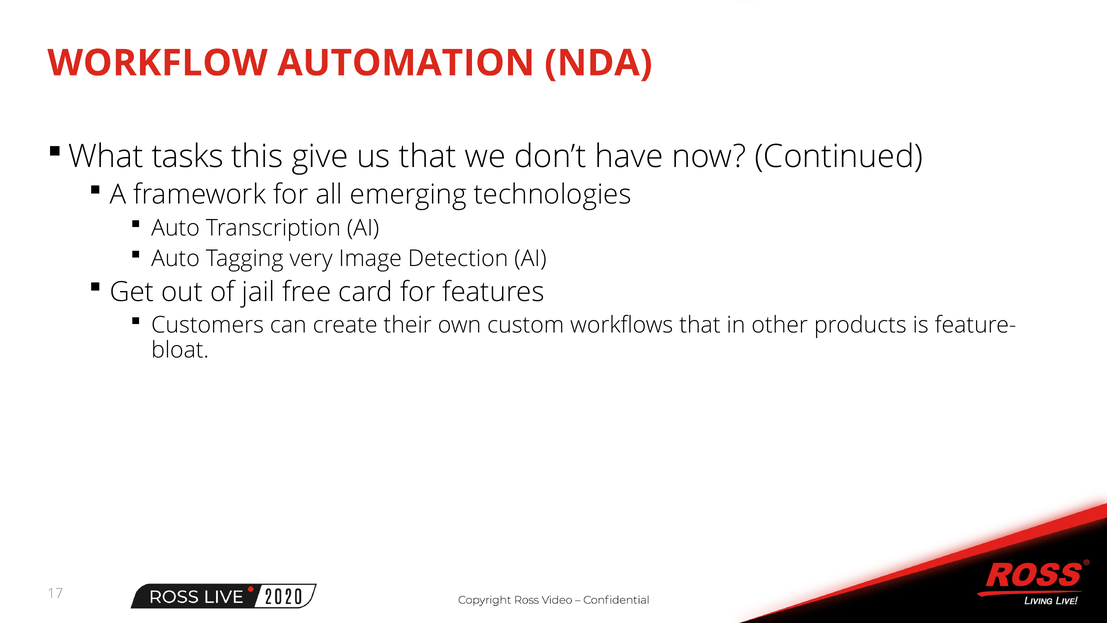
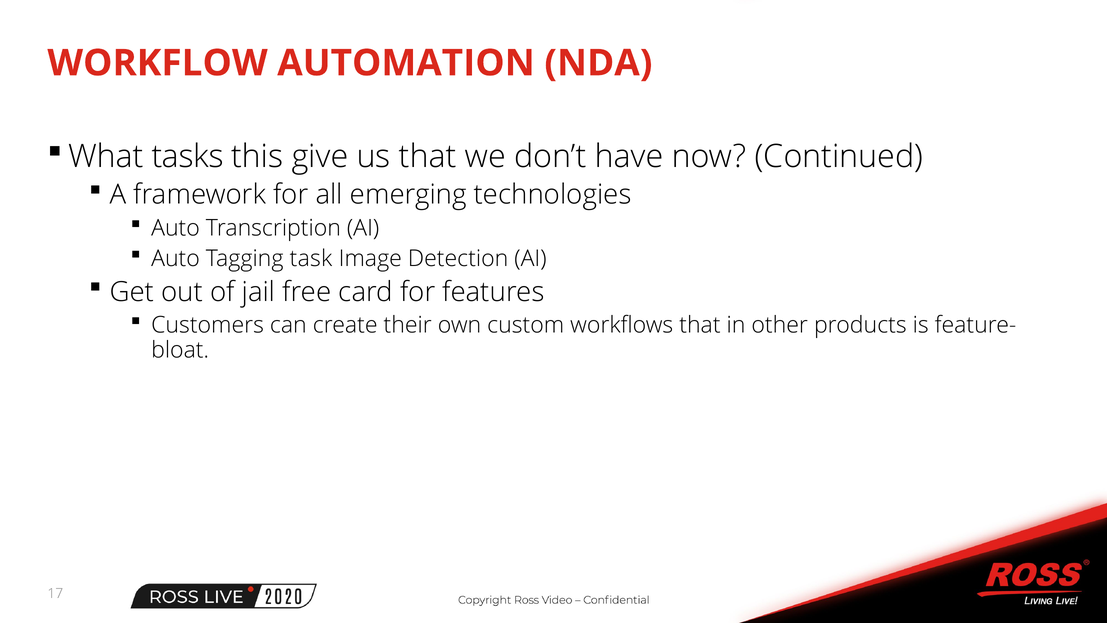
very: very -> task (311, 259)
